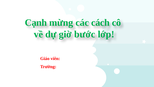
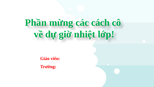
Cạnh: Cạnh -> Phần (36, 23)
bước: bước -> nhiệt (85, 34)
